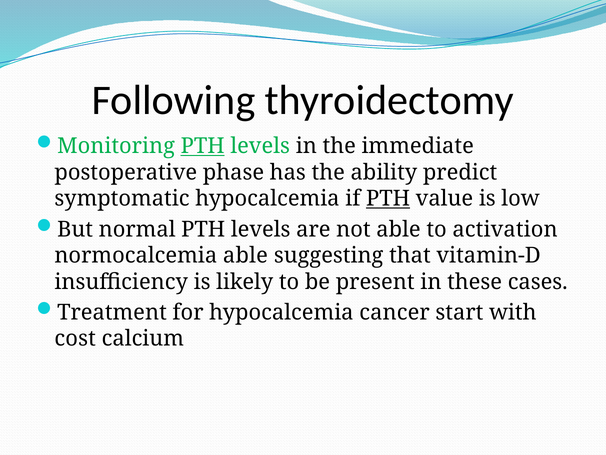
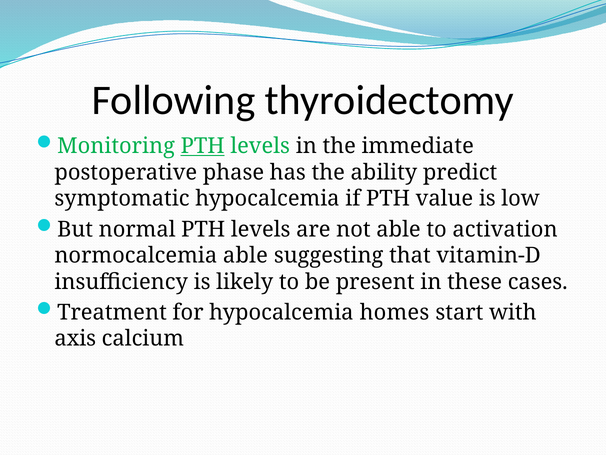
PTH underline: present -> none (388, 198)
cancer: cancer -> homes (394, 312)
cost: cost -> axis (75, 338)
